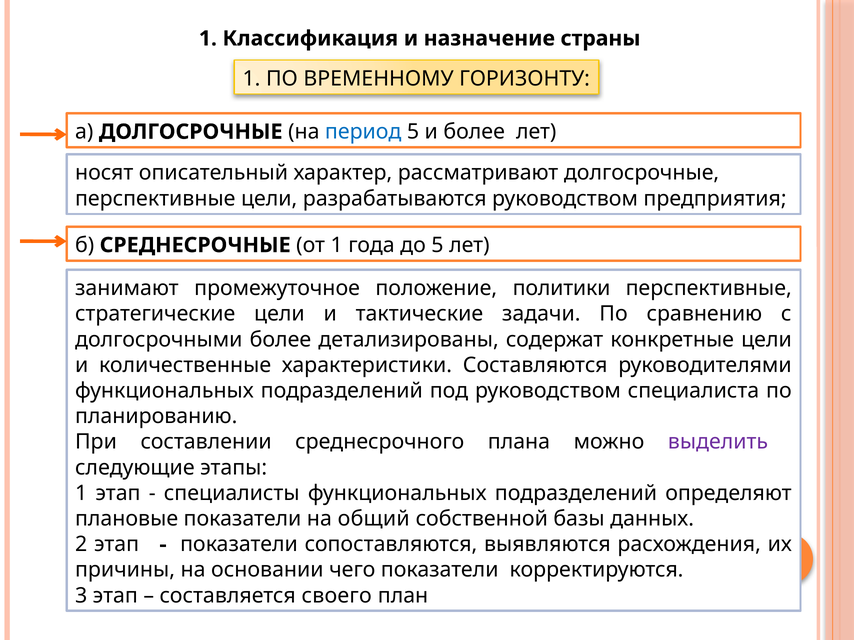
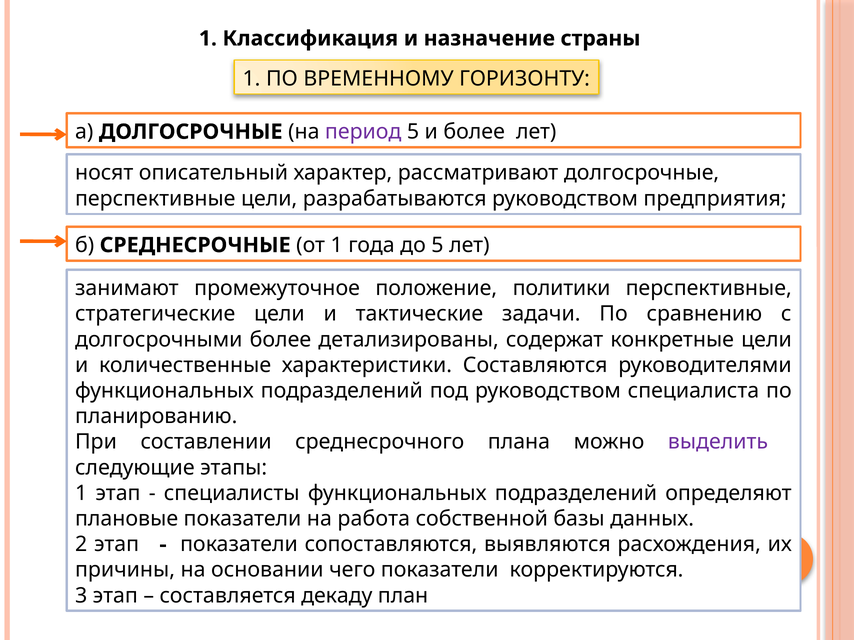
период colour: blue -> purple (363, 132)
общий: общий -> работа (374, 519)
своего: своего -> декаду (337, 596)
